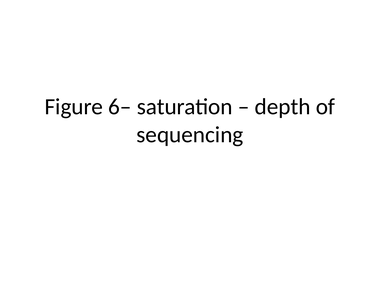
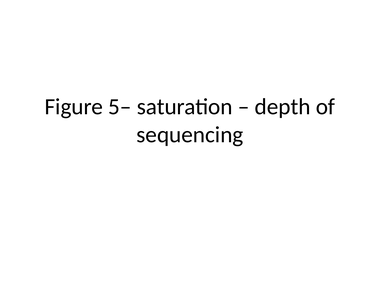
6–: 6– -> 5– (120, 107)
